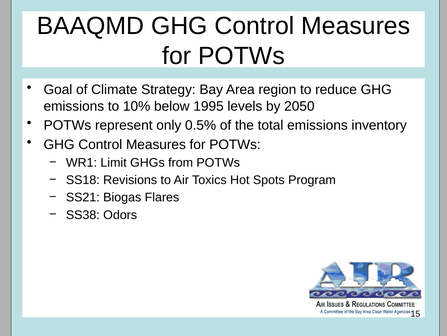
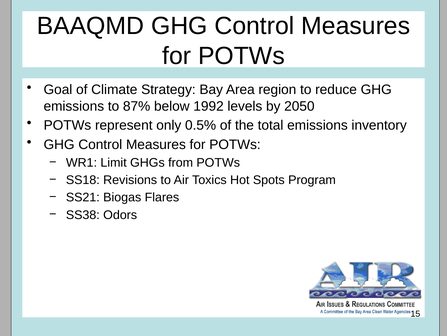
10%: 10% -> 87% (137, 106)
1995: 1995 -> 1992 (209, 106)
